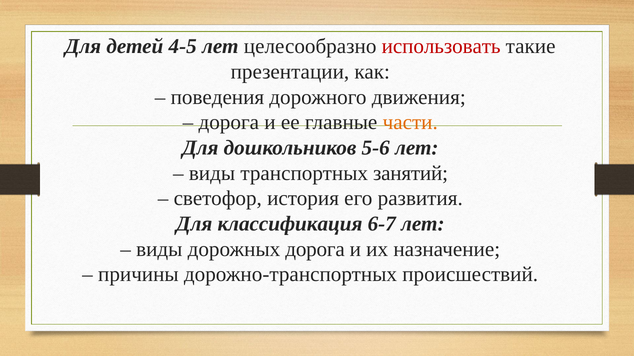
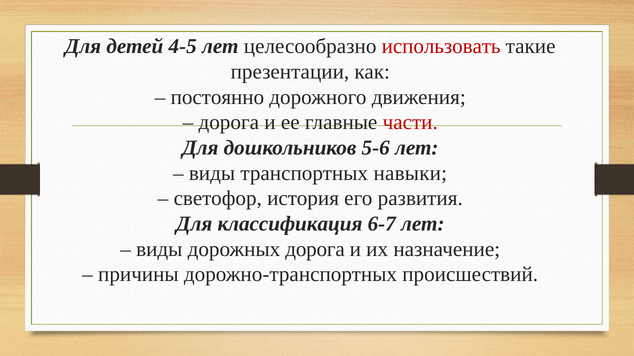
поведения: поведения -> постоянно (217, 97)
части colour: orange -> red (410, 123)
занятий: занятий -> навыки (410, 173)
